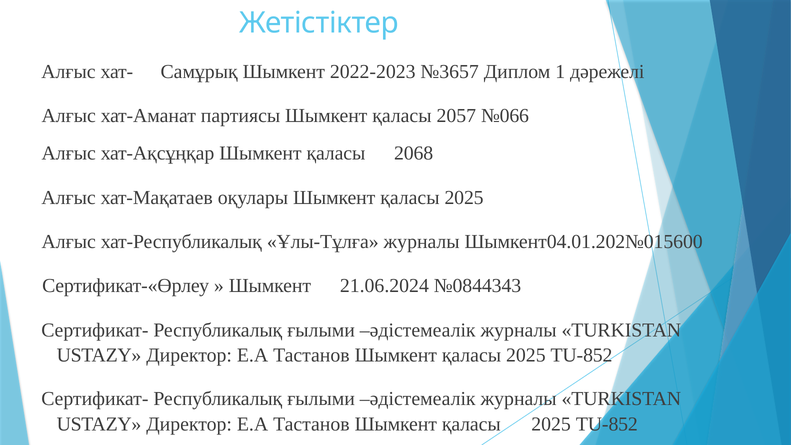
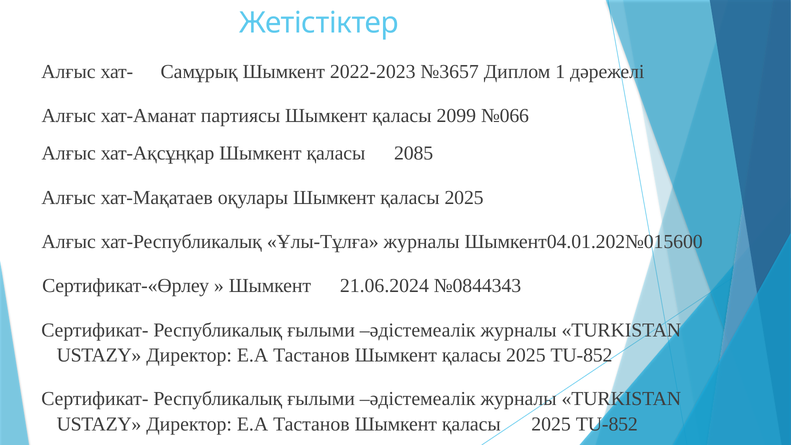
2057: 2057 -> 2099 (456, 116)
2068: 2068 -> 2085 (414, 153)
